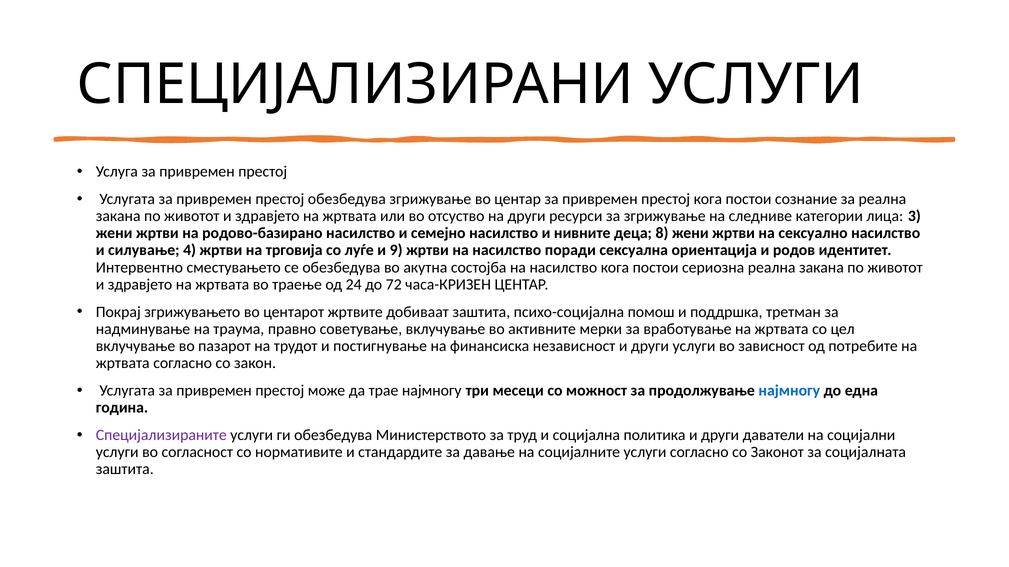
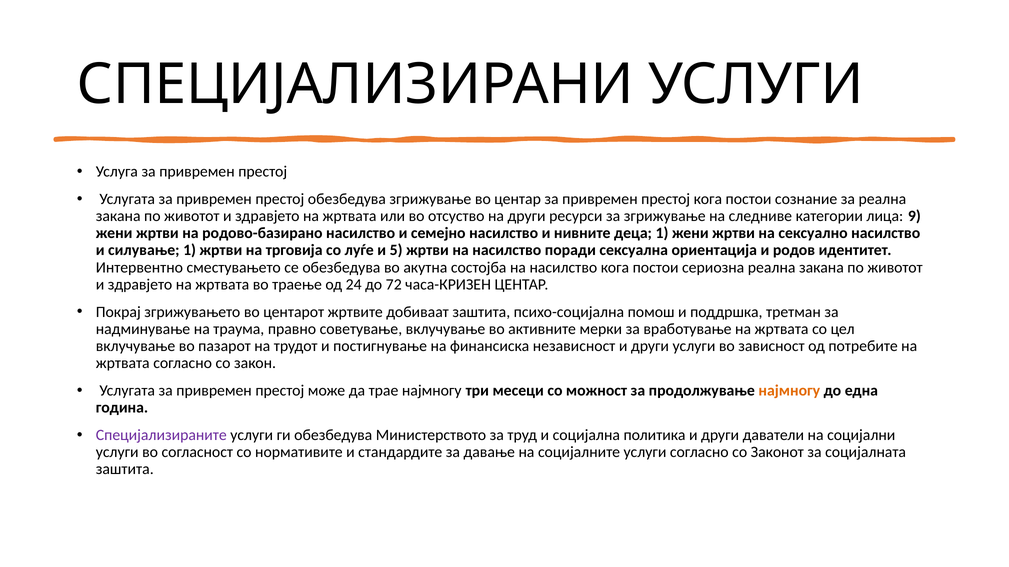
3: 3 -> 9 (914, 216)
деца 8: 8 -> 1 (662, 234)
силување 4: 4 -> 1 (190, 251)
9: 9 -> 5 (396, 251)
најмногу colour: blue -> orange (789, 391)
